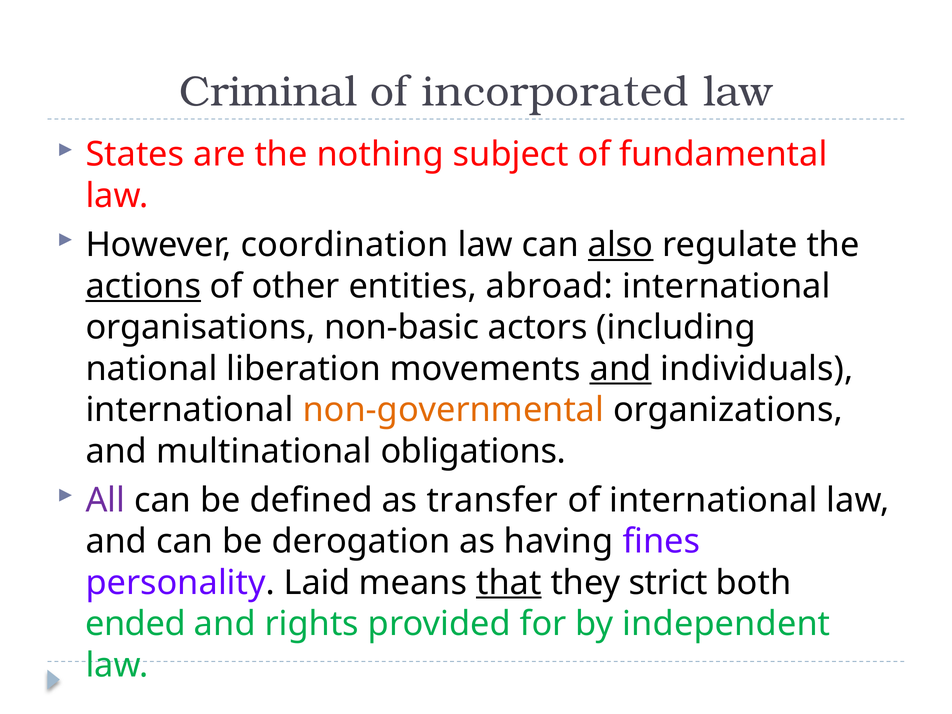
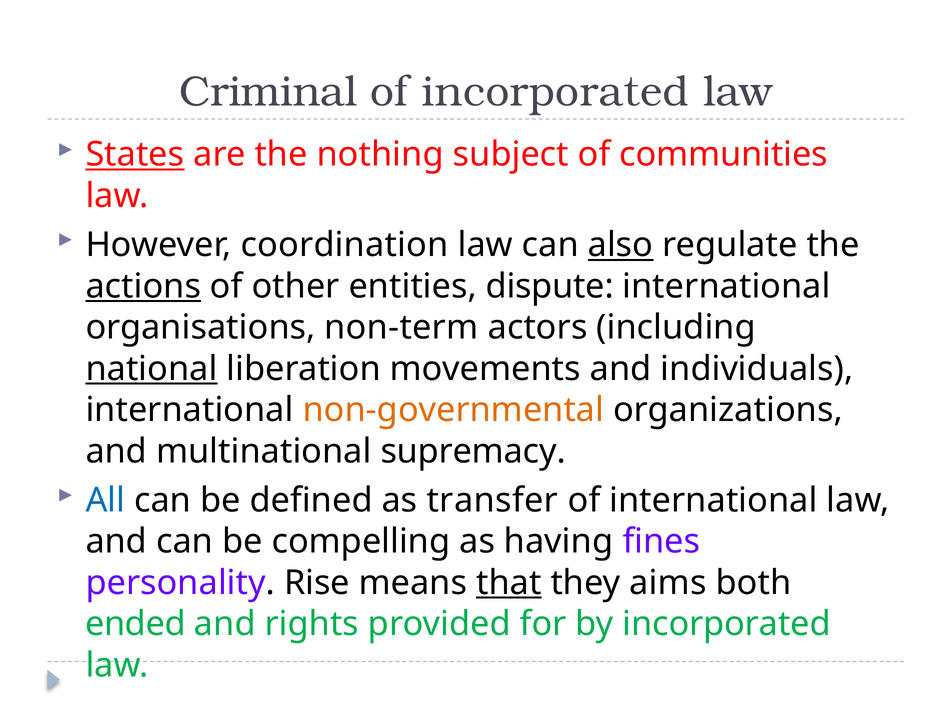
States underline: none -> present (135, 155)
fundamental: fundamental -> communities (724, 155)
abroad: abroad -> dispute (550, 286)
non-basic: non-basic -> non-term (401, 328)
national underline: none -> present (152, 369)
and underline: present -> none (621, 369)
obligations: obligations -> supremacy (473, 451)
All colour: purple -> blue (105, 500)
derogation: derogation -> compelling (361, 542)
Laid: Laid -> Rise (317, 583)
strict: strict -> aims (668, 583)
by independent: independent -> incorporated (727, 624)
